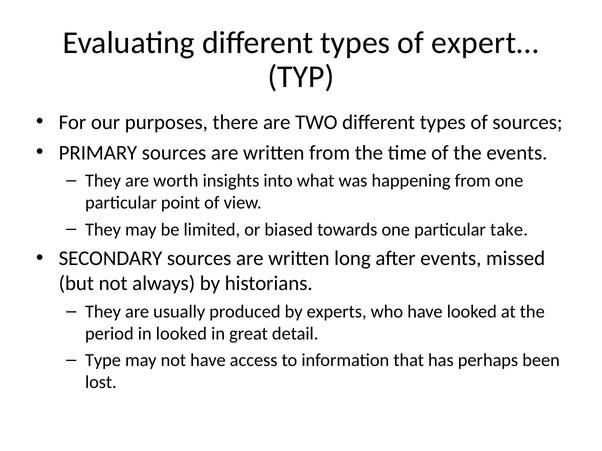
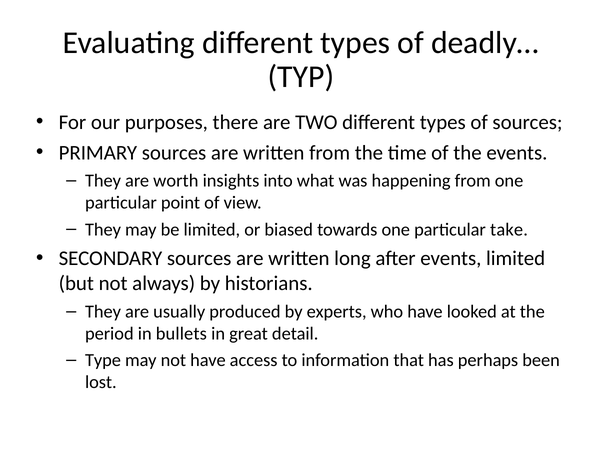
expert…: expert… -> deadly… (485, 43)
events missed: missed -> limited (516, 259)
in looked: looked -> bullets (181, 334)
